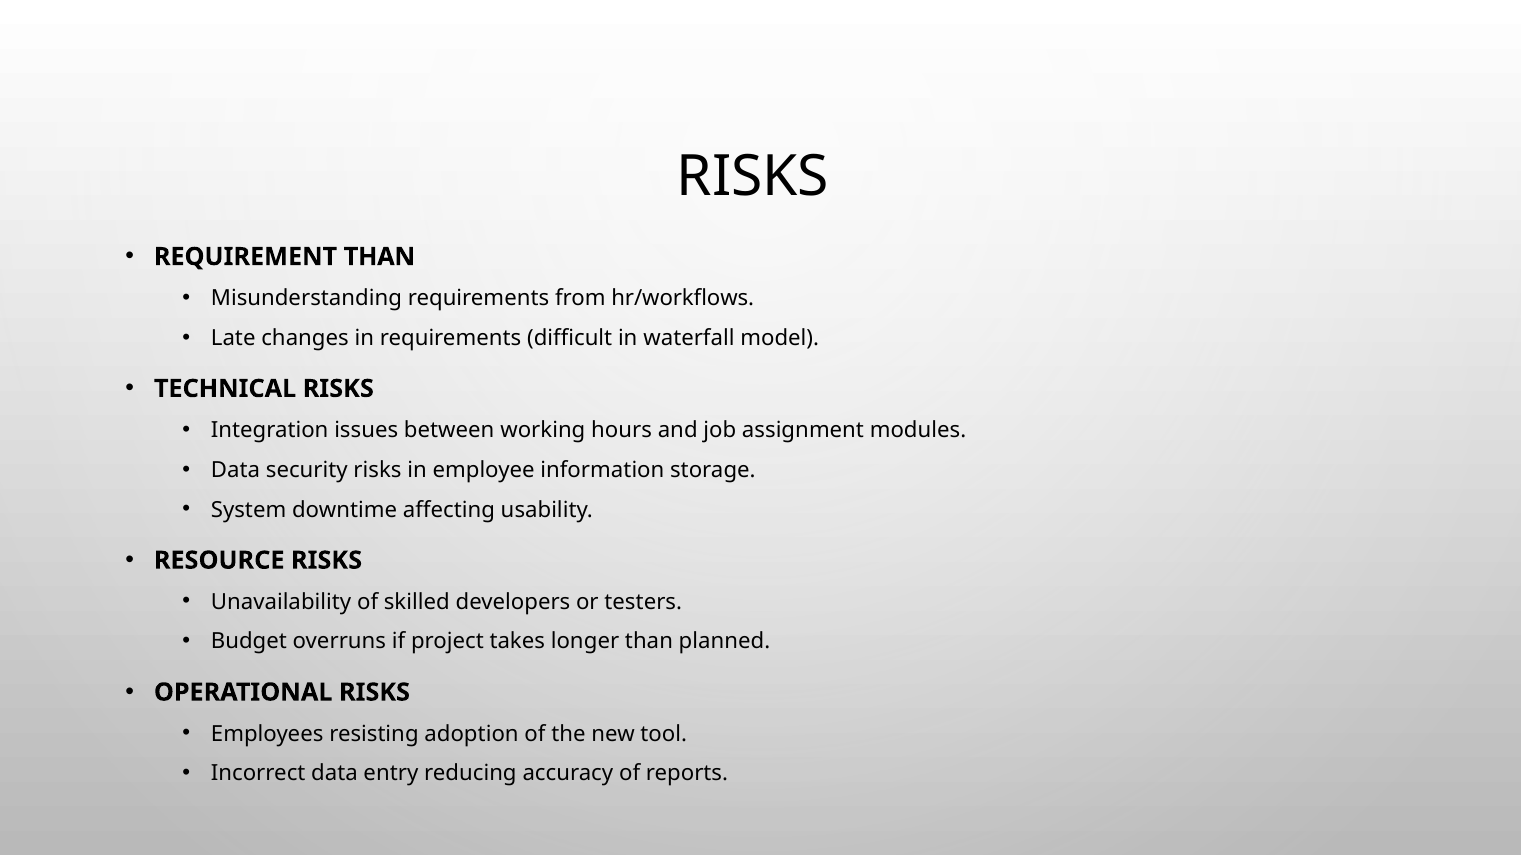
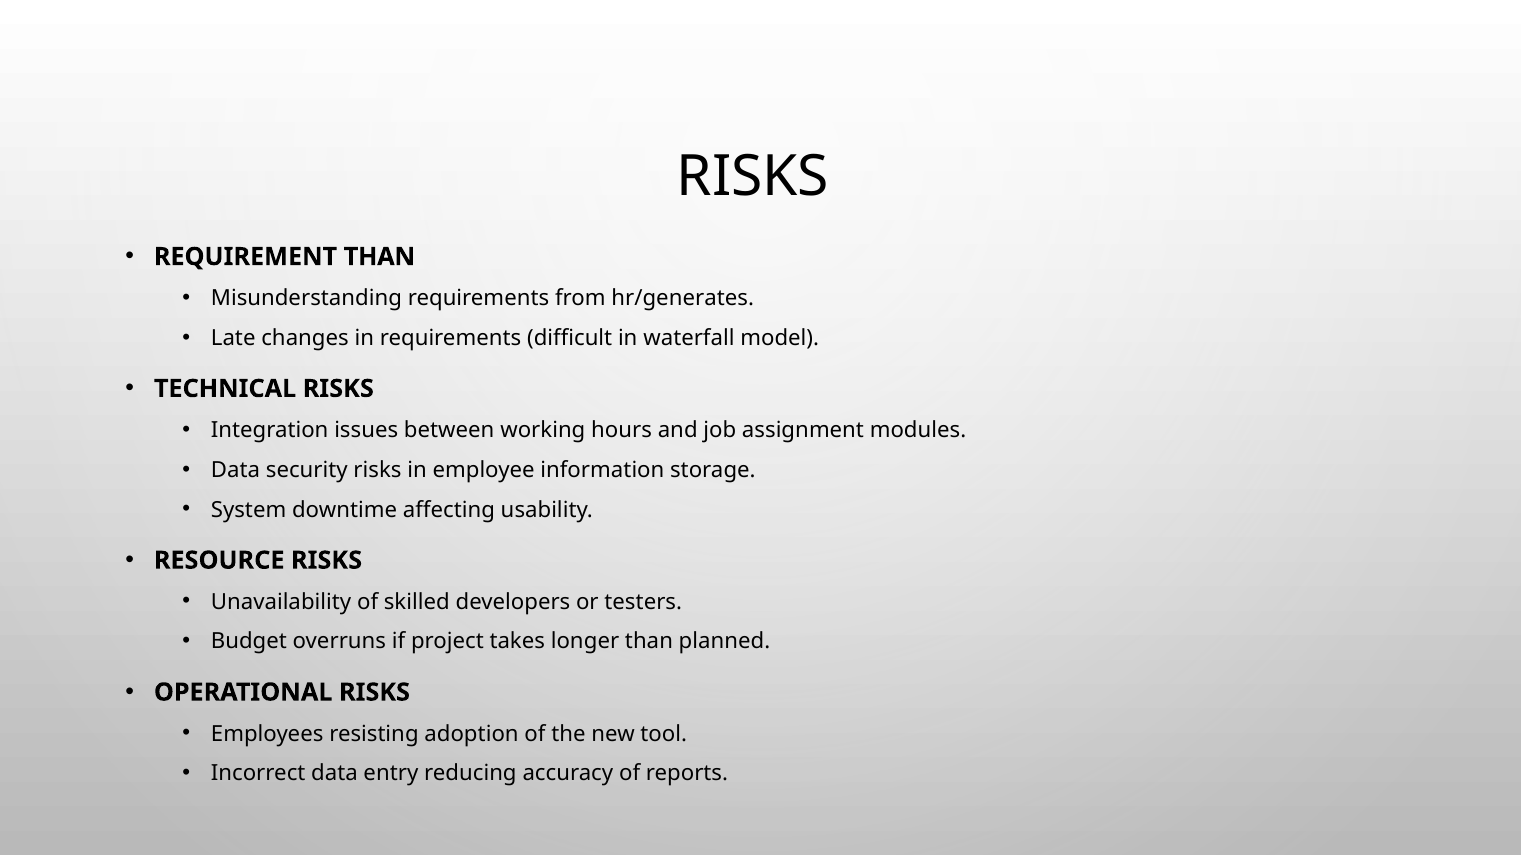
hr/workflows: hr/workflows -> hr/generates (683, 298)
